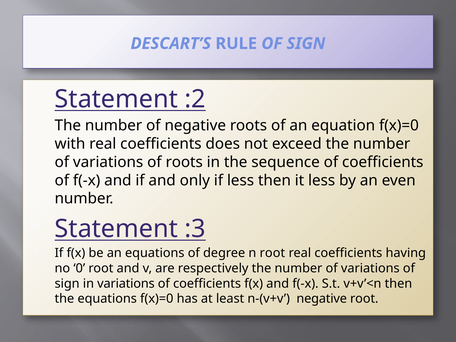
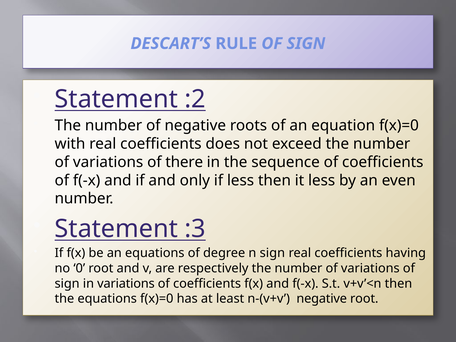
of roots: roots -> there (184, 162)
n root: root -> sign (272, 253)
